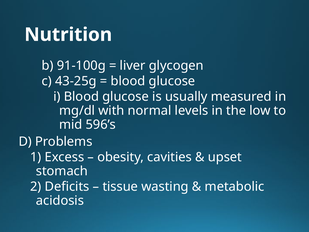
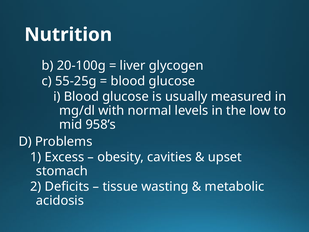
91-100g: 91-100g -> 20-100g (81, 66)
43-25g: 43-25g -> 55-25g (76, 81)
596’s: 596’s -> 958’s (101, 124)
